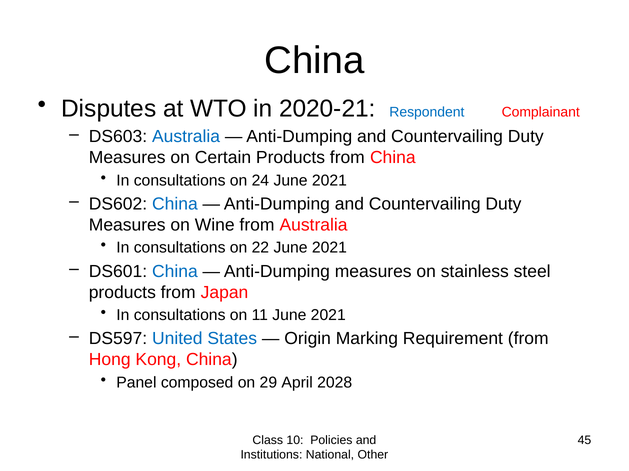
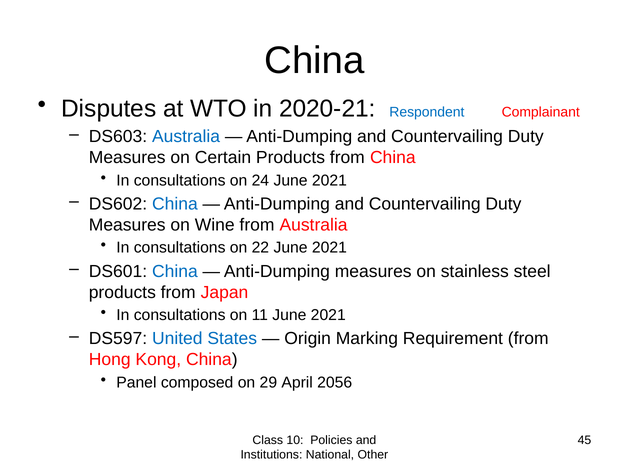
2028: 2028 -> 2056 (335, 383)
